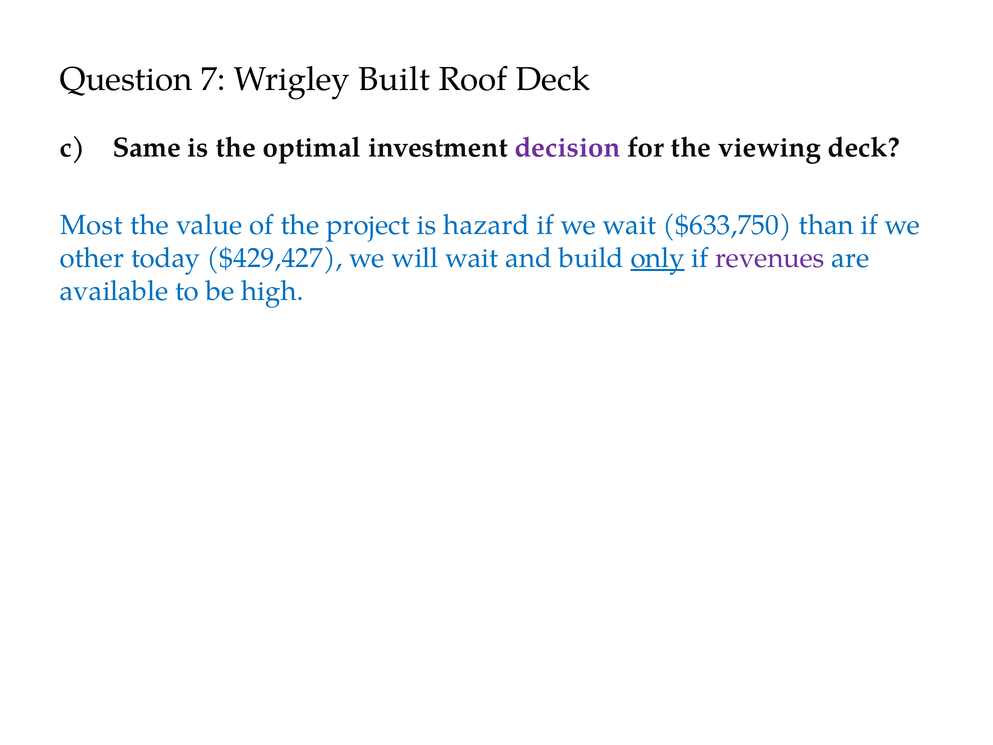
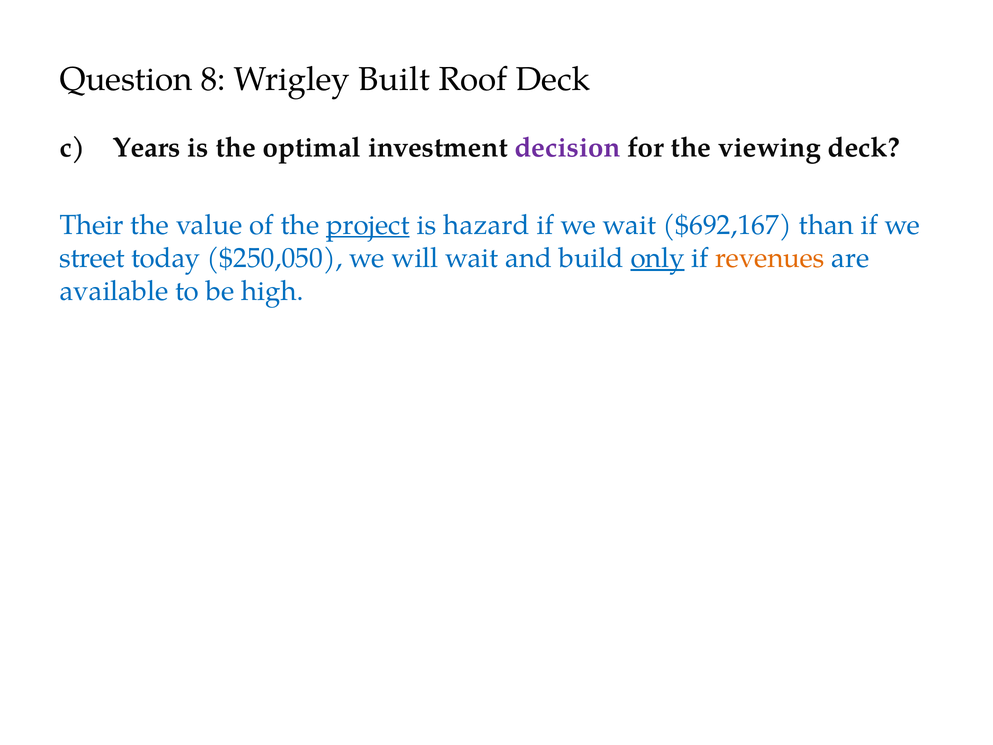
7: 7 -> 8 (213, 79)
Same: Same -> Years (147, 148)
Most: Most -> Their (92, 225)
project underline: none -> present (368, 225)
$633,750: $633,750 -> $692,167 (727, 225)
other: other -> street (92, 258)
$429,427: $429,427 -> $250,050 (275, 258)
revenues colour: purple -> orange (770, 258)
